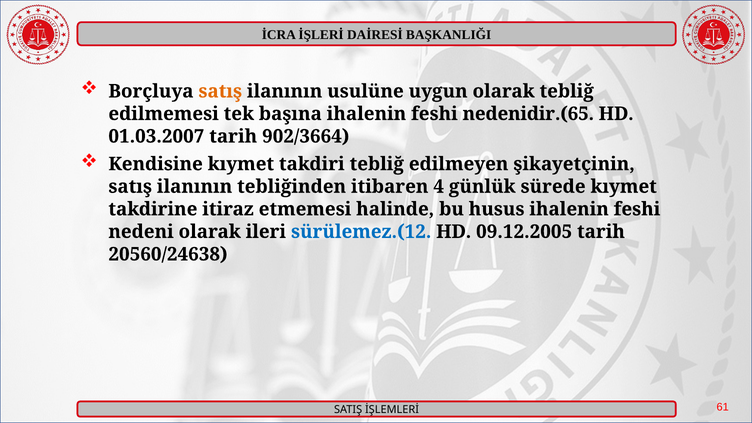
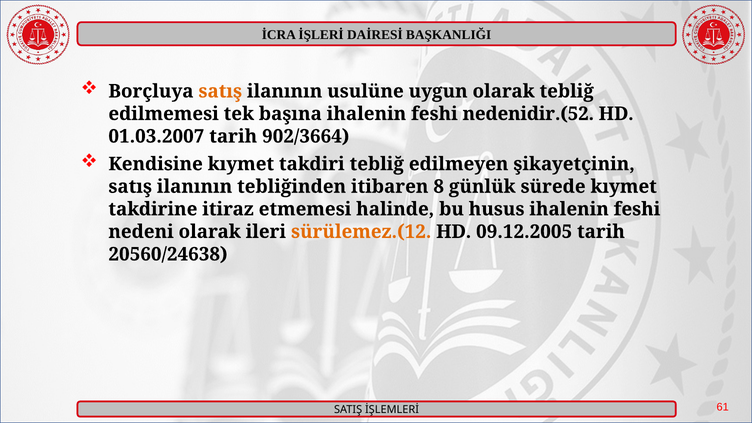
nedenidir.(65: nedenidir.(65 -> nedenidir.(52 (528, 114)
4: 4 -> 8 (439, 187)
sürülemez.(12 colour: blue -> orange (361, 232)
